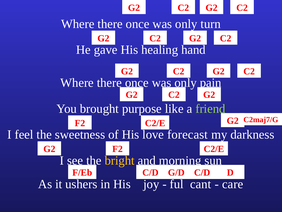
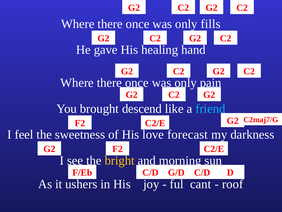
turn: turn -> fills (211, 24)
purpose: purpose -> descend (142, 108)
friend colour: light green -> light blue (210, 108)
care: care -> roof (233, 184)
